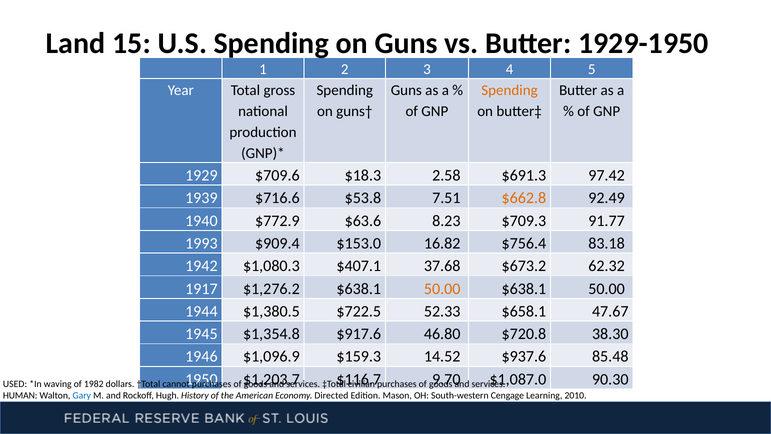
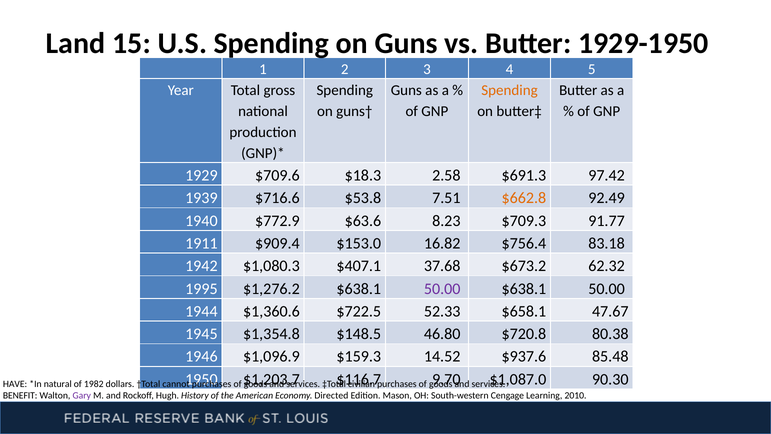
1993: 1993 -> 1911 (201, 243)
1917: 1917 -> 1995 (201, 289)
50.00 colour: orange -> purple (442, 289)
$1,380.5: $1,380.5 -> $1,360.6 (271, 311)
$917.6: $917.6 -> $148.5 (359, 334)
38.30: 38.30 -> 80.38 (610, 334)
USED: USED -> HAVE (15, 384)
waving: waving -> natural (58, 384)
HUMAN: HUMAN -> BENEFIT (20, 395)
Gary colour: blue -> purple (82, 395)
